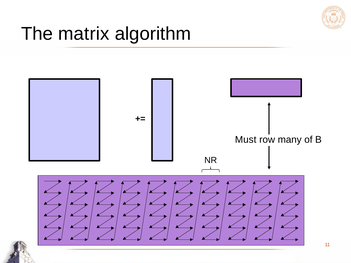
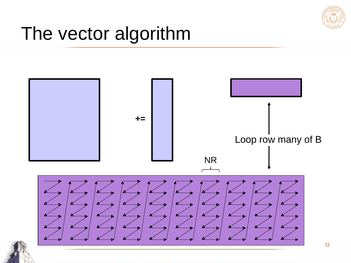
matrix: matrix -> vector (84, 34)
Must: Must -> Loop (246, 140)
